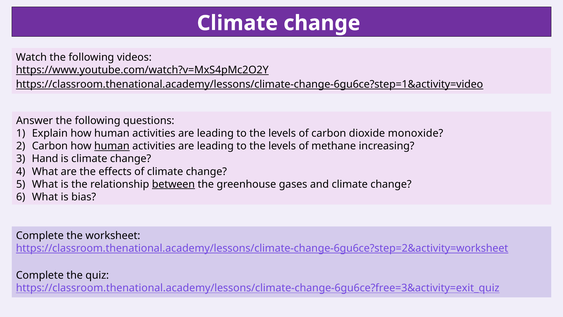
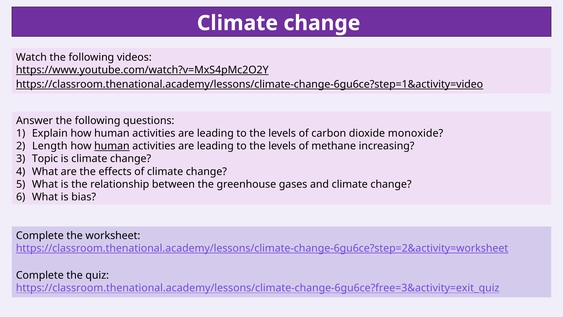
Carbon: Carbon -> Length (50, 146)
Hand: Hand -> Topic (45, 159)
between underline: present -> none (173, 184)
